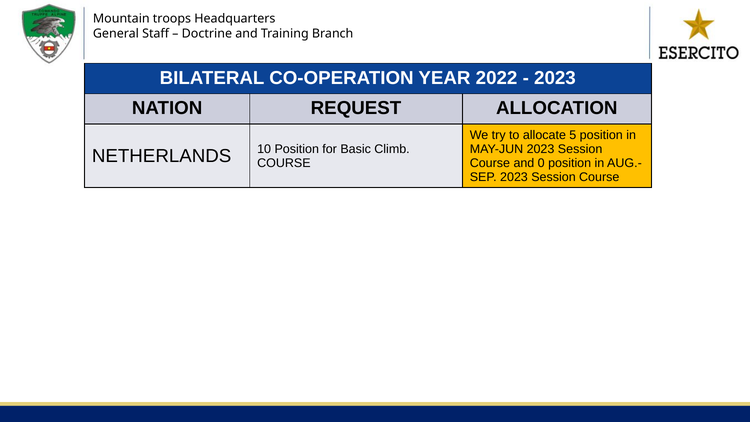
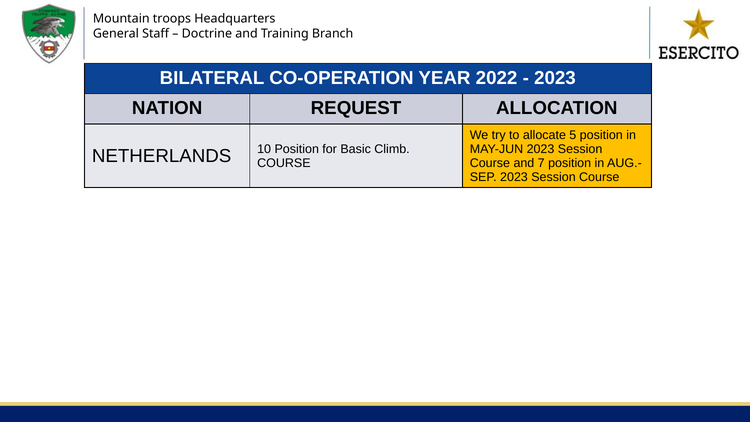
0: 0 -> 7 (541, 163)
